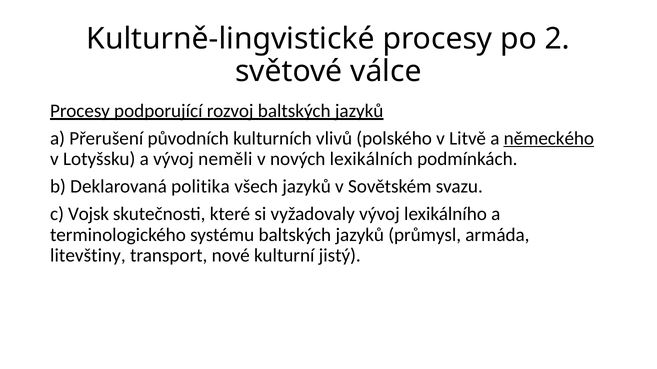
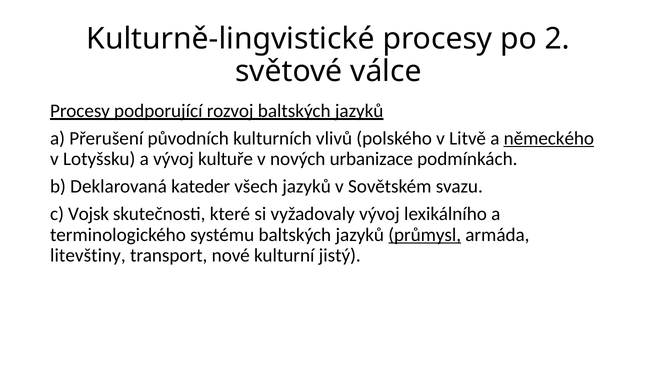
neměli: neměli -> kultuře (225, 159)
lexikálních: lexikálních -> urbanizace (371, 159)
politika: politika -> kateder (201, 187)
průmysl underline: none -> present (425, 235)
